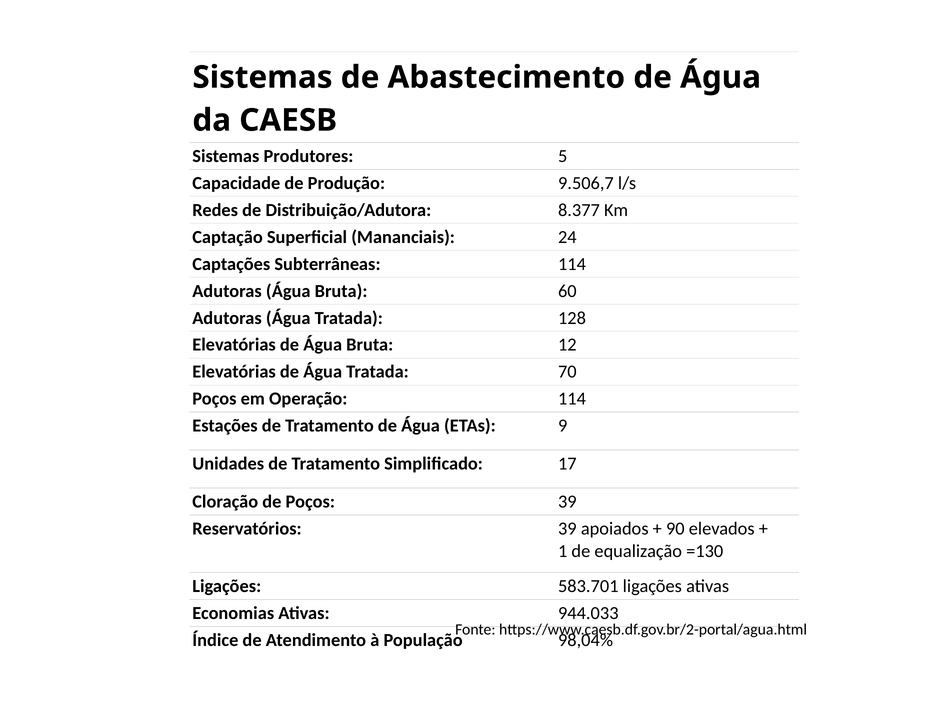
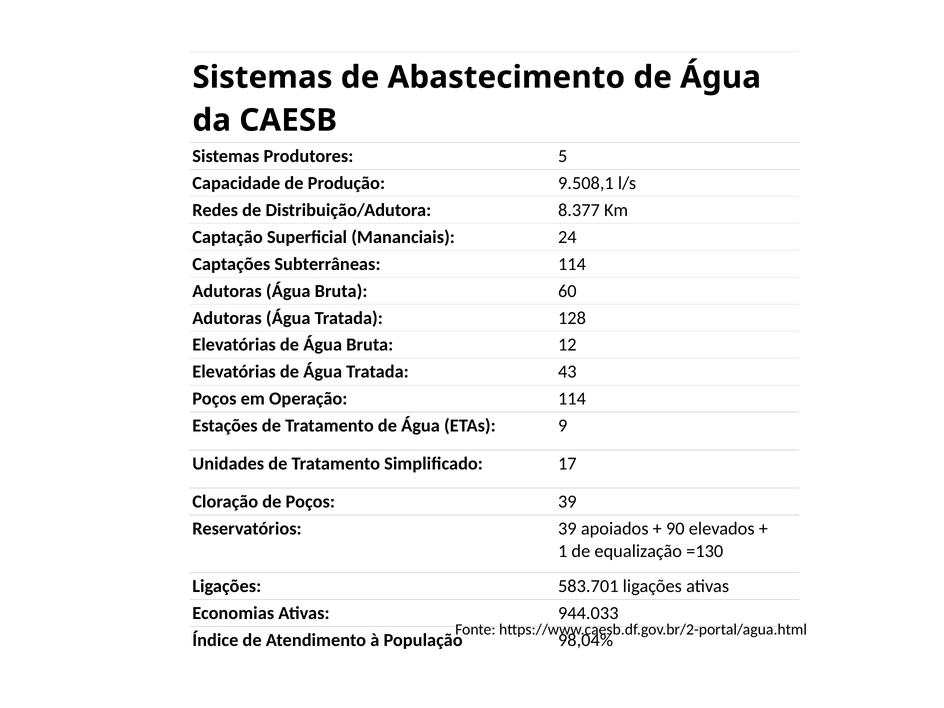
9.506,7: 9.506,7 -> 9.508,1 (586, 183)
70: 70 -> 43 (567, 372)
